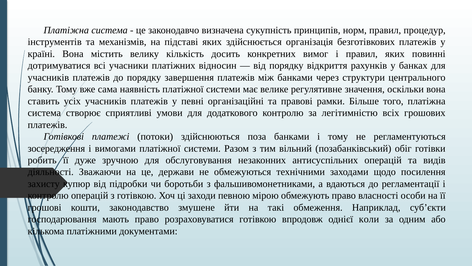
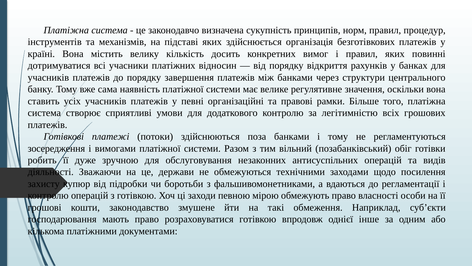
коли: коли -> інше (369, 219)
